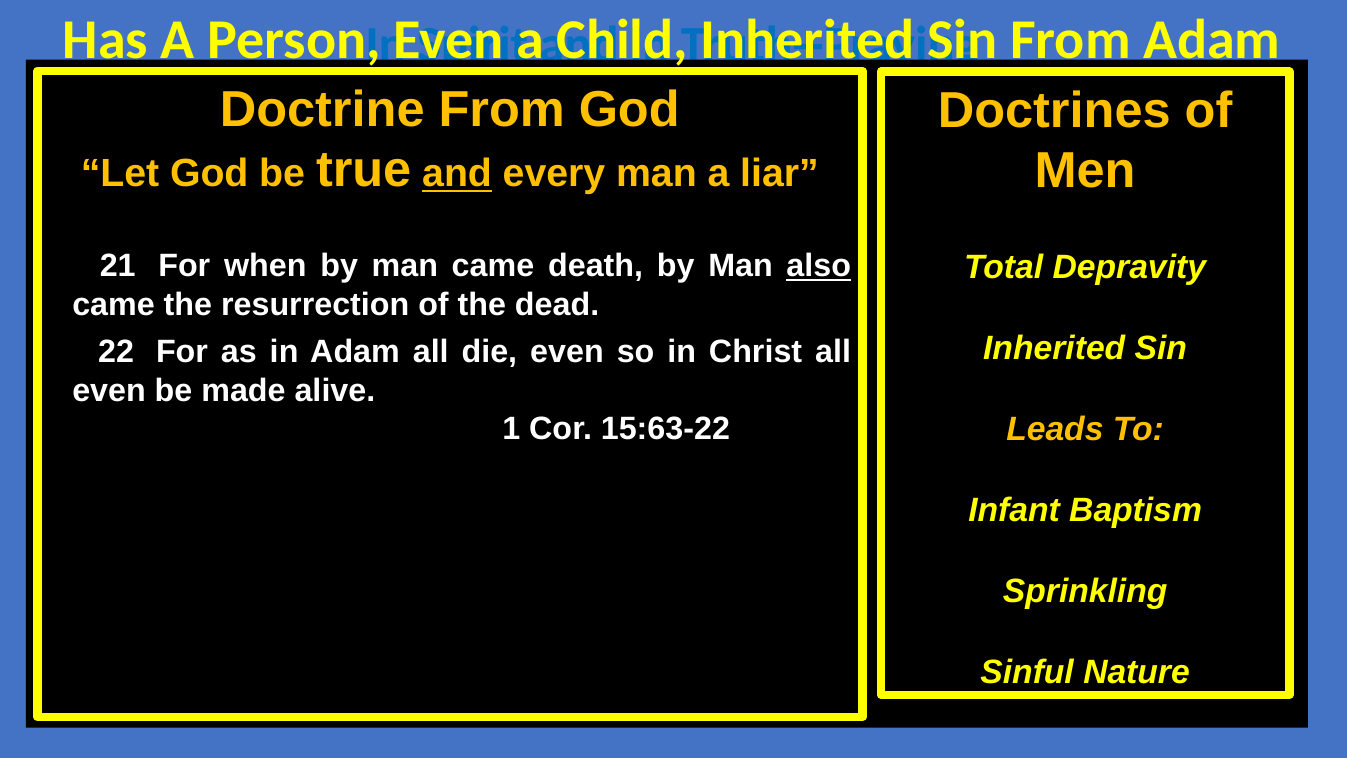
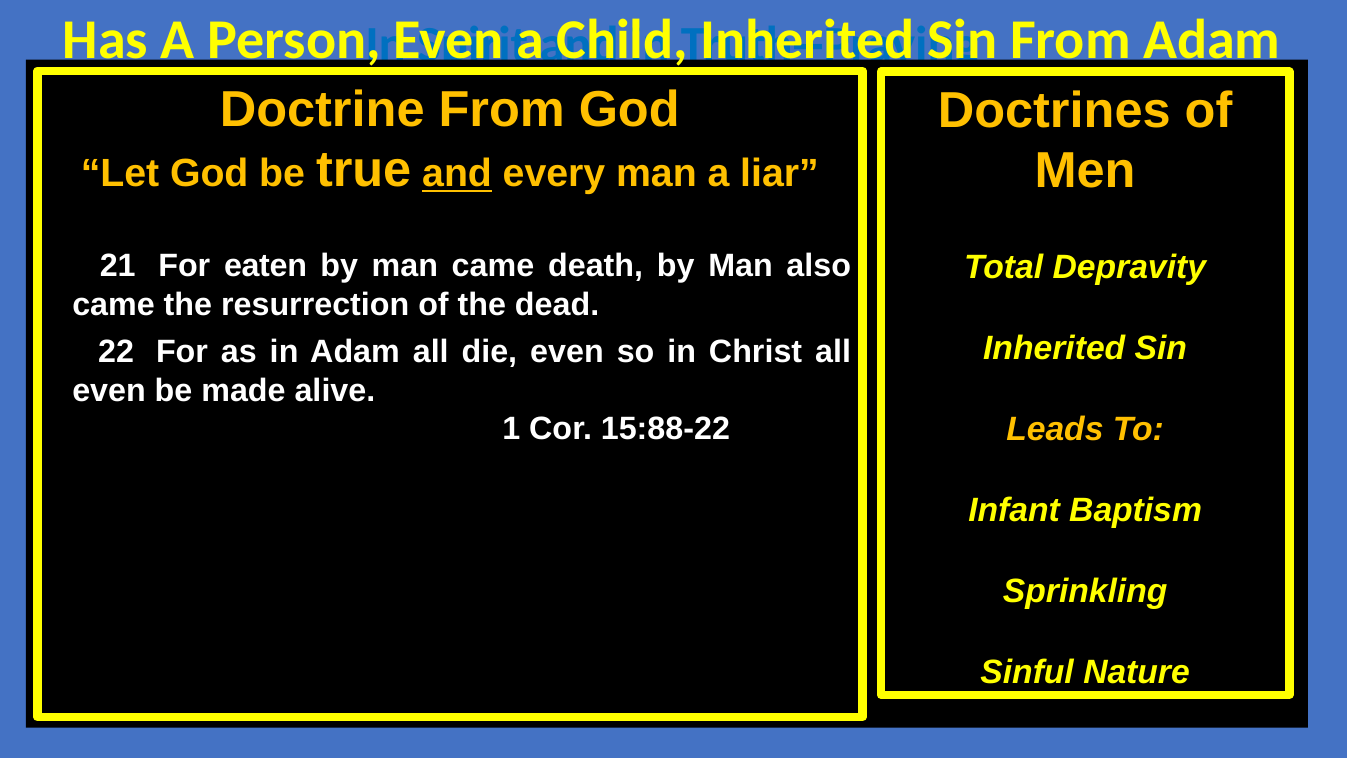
when: when -> eaten (265, 266)
also underline: present -> none (819, 266)
15:63-22: 15:63-22 -> 15:88-22 (665, 429)
